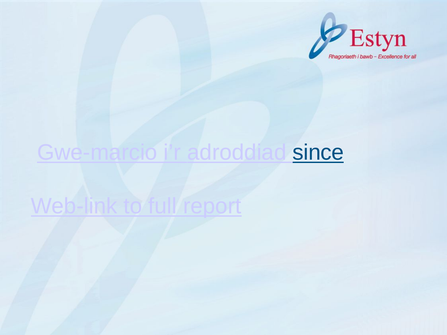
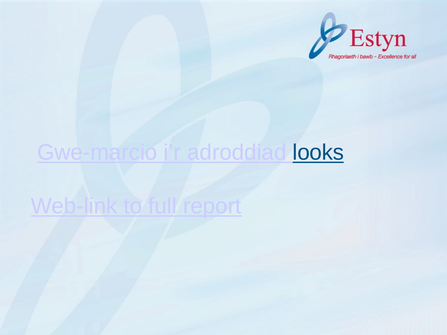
since: since -> looks (318, 153)
